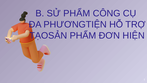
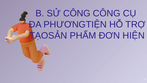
SỬ PHẨM: PHẨM -> CÔNG (77, 13)
